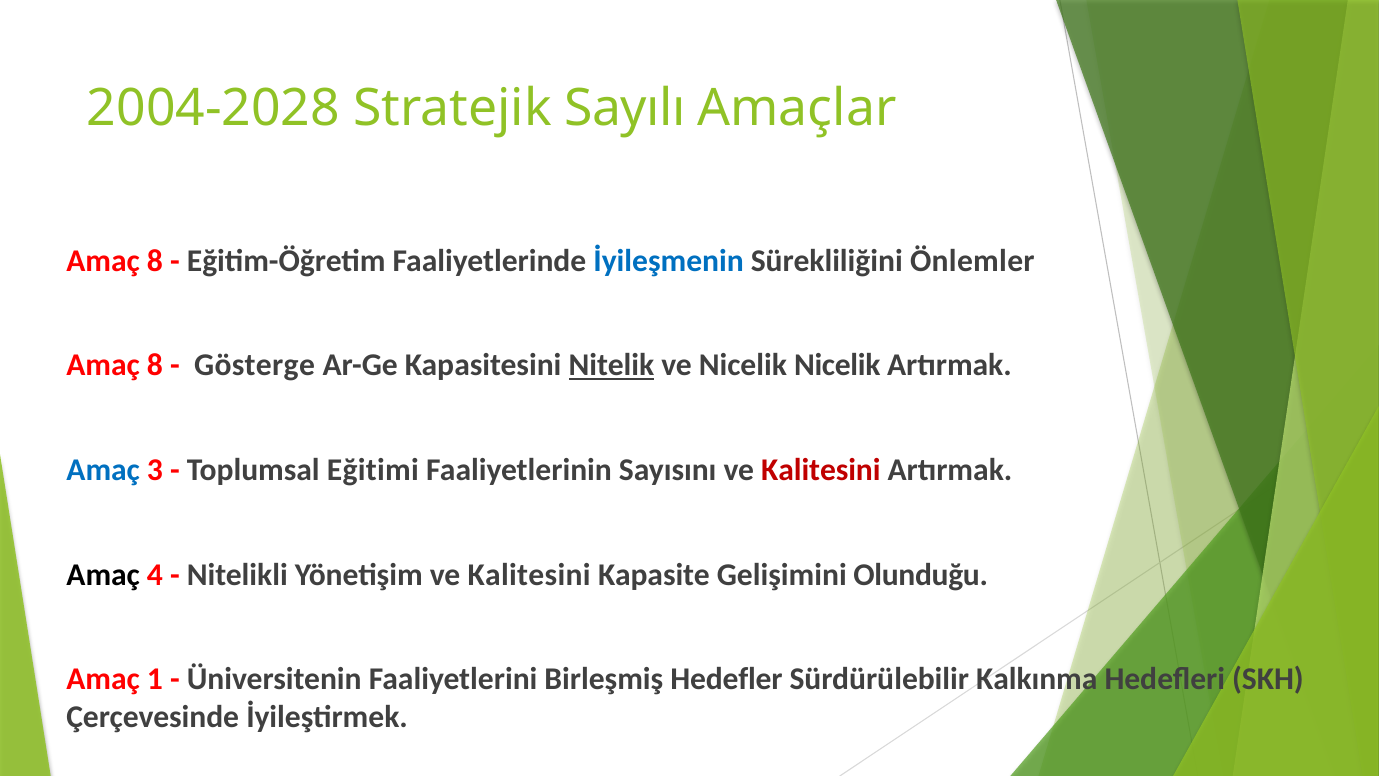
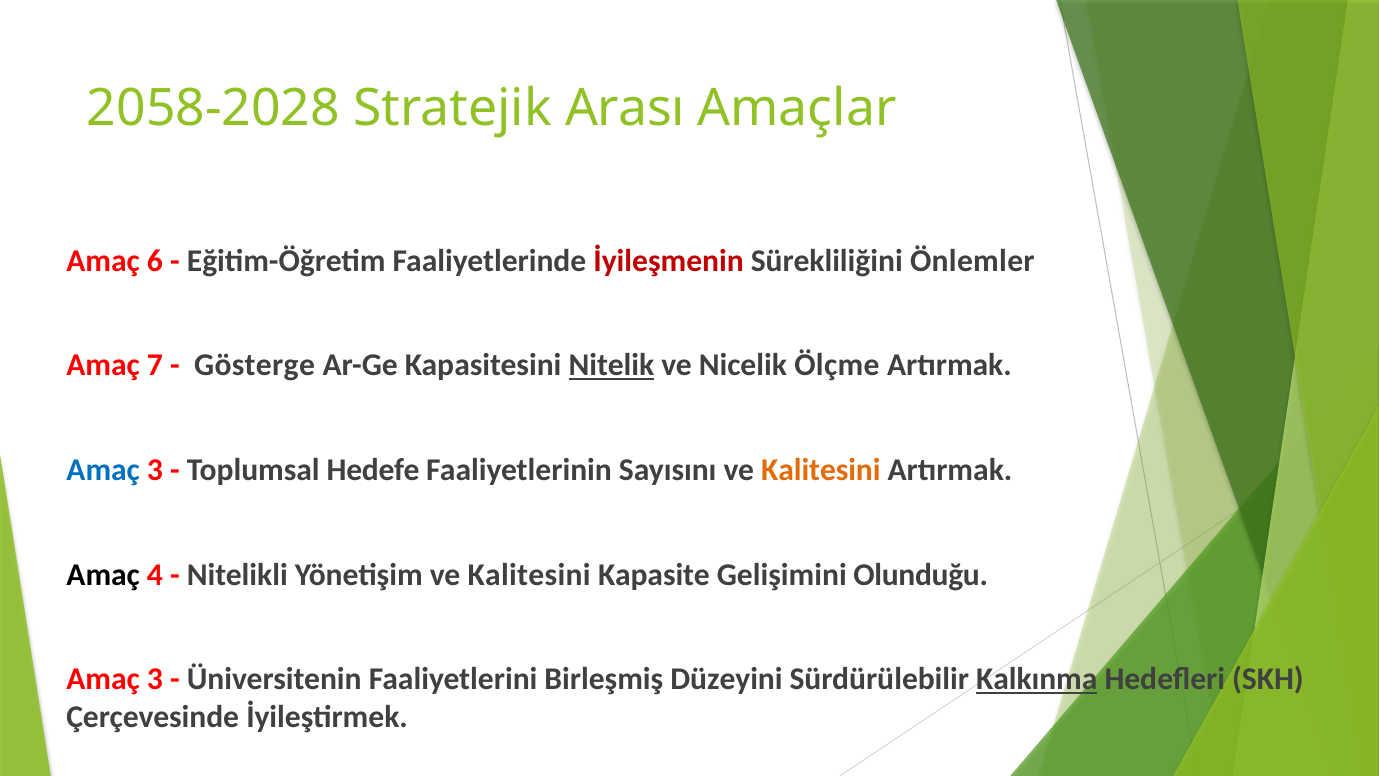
2004-2028: 2004-2028 -> 2058-2028 (213, 109)
Sayılı: Sayılı -> Arası (625, 109)
8: 8 -> 6 (155, 261)
İyileşmenin colour: blue -> red (669, 261)
8: 8 -> 7 (155, 365)
Nicelik Nicelik: Nicelik -> Ölçme (837, 365)
Eğitimi: Eğitimi -> Hedefe (373, 470)
Kalitesini colour: red -> orange (821, 470)
1: 1 -> 3 (155, 679)
Hedefler: Hedefler -> Düzeyini (726, 679)
Kalkınma underline: none -> present (1037, 679)
